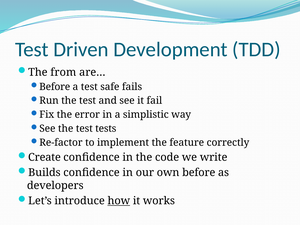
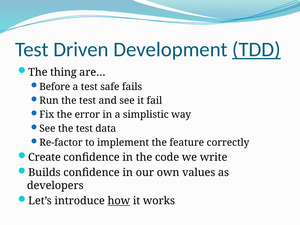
TDD underline: none -> present (256, 50)
from: from -> thing (63, 72)
tests: tests -> data (106, 129)
own before: before -> values (199, 173)
